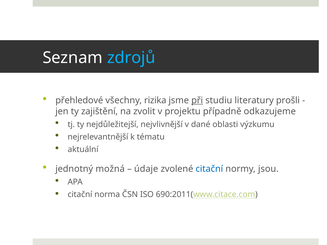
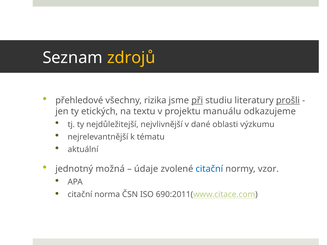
zdrojů colour: light blue -> yellow (131, 58)
prošli underline: none -> present (288, 101)
zajištění: zajištění -> etických (100, 111)
zvolit: zvolit -> textu (144, 111)
případně: případně -> manuálu (222, 111)
jsou: jsou -> vzor (268, 169)
